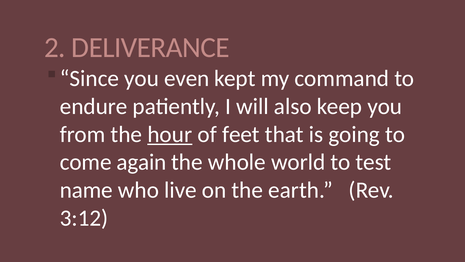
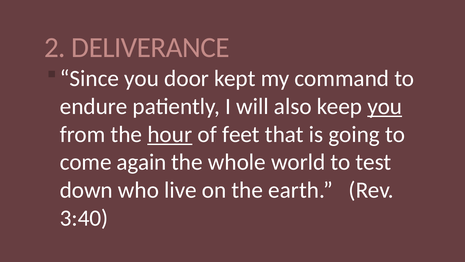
even: even -> door (187, 78)
you underline: none -> present (385, 106)
name: name -> down (86, 190)
3:12: 3:12 -> 3:40 (84, 218)
